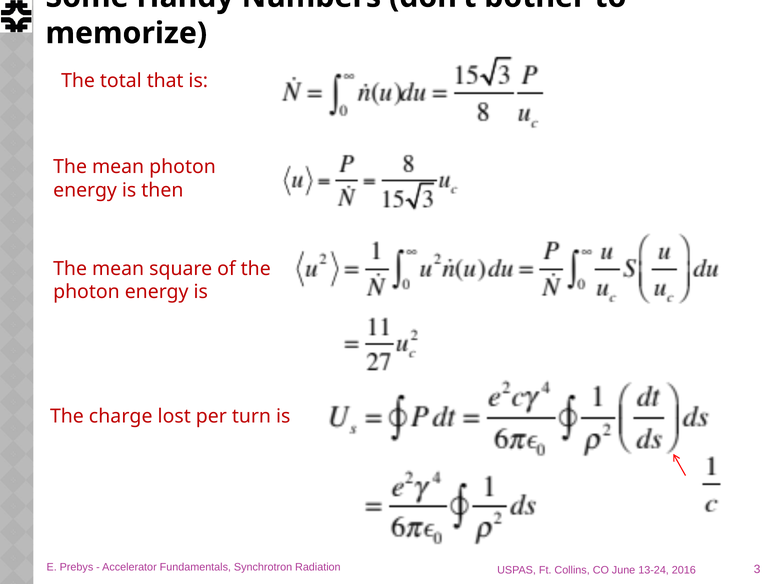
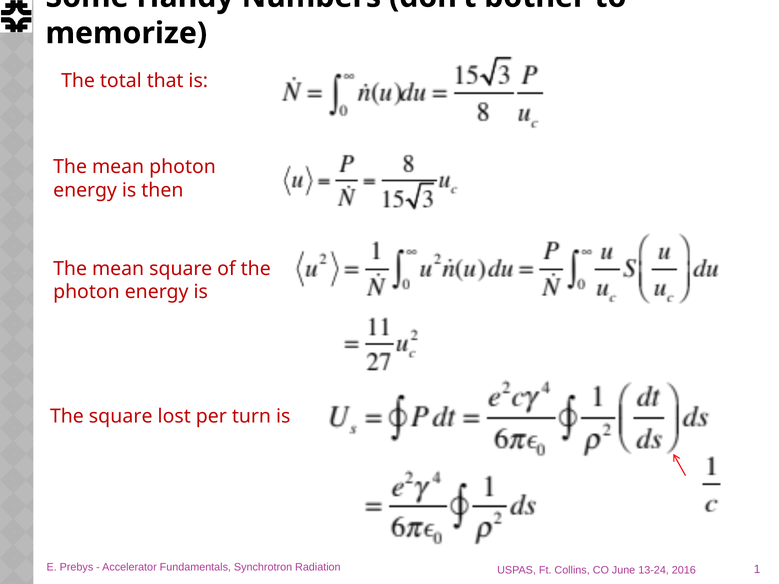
The charge: charge -> square (121, 417)
3: 3 -> 1 (757, 570)
